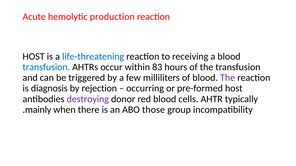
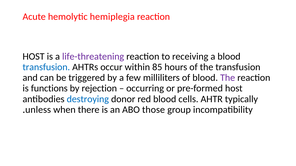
production: production -> hemiplegia (112, 17)
life-threatening colour: blue -> purple (93, 57)
83: 83 -> 85 (157, 67)
diagnosis: diagnosis -> functions (49, 89)
destroying colour: purple -> blue (88, 99)
mainly: mainly -> unless (38, 110)
